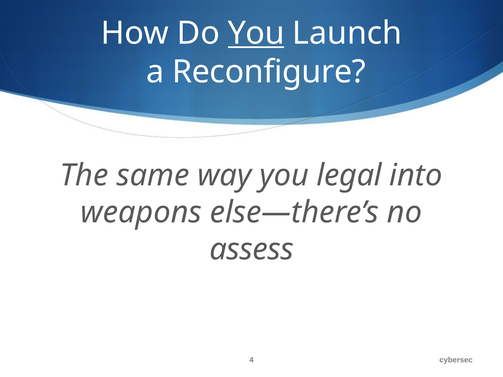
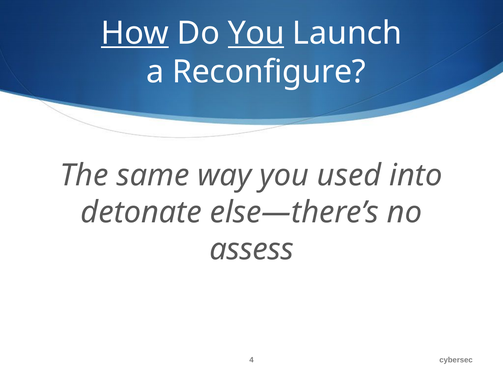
How underline: none -> present (135, 33)
legal: legal -> used (349, 176)
weapons: weapons -> detonate (141, 212)
